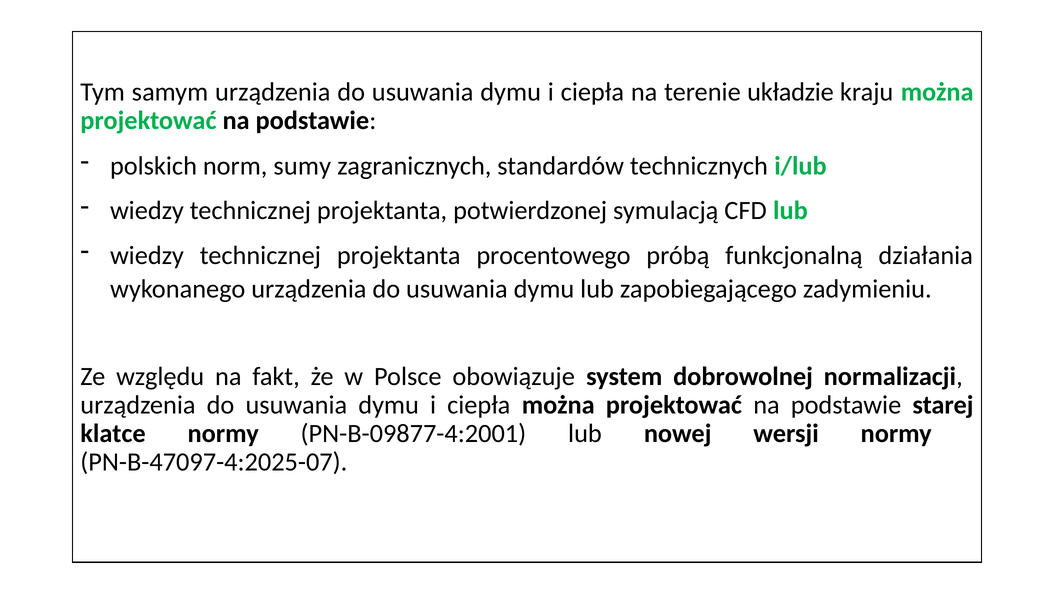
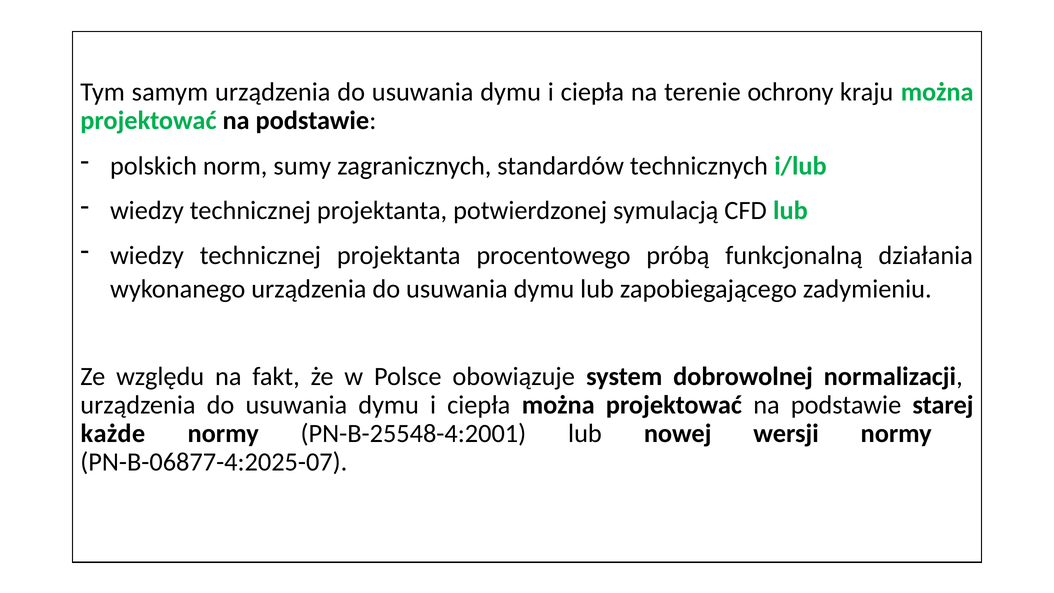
układzie: układzie -> ochrony (790, 92)
klatce: klatce -> każde (113, 433)
PN-B-09877-4:2001: PN-B-09877-4:2001 -> PN-B-25548-4:2001 (413, 433)
PN-B-47097-4:2025-07: PN-B-47097-4:2025-07 -> PN-B-06877-4:2025-07 (214, 462)
